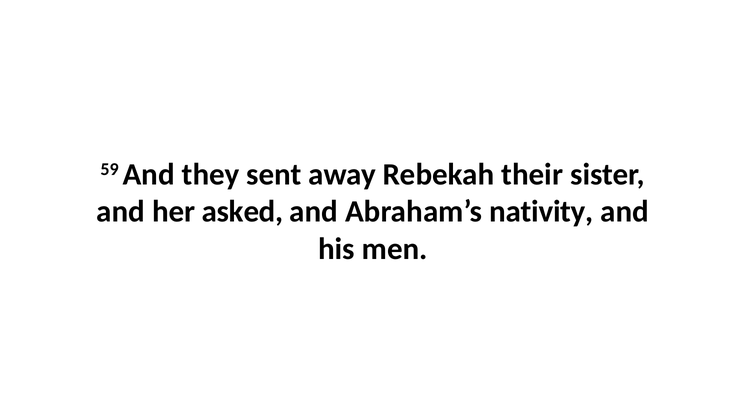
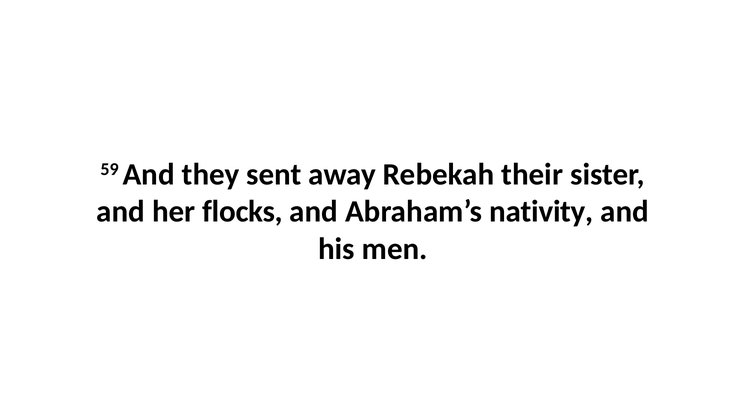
asked: asked -> flocks (243, 212)
